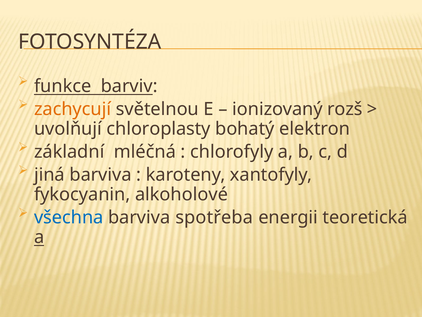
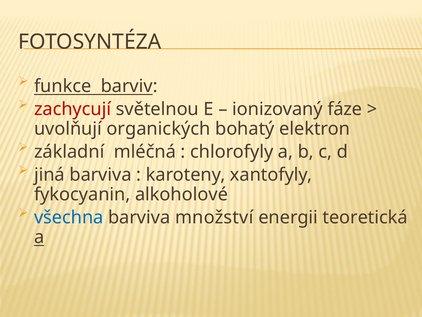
zachycují colour: orange -> red (73, 109)
rozš: rozš -> fáze (345, 109)
chloroplasty: chloroplasty -> organických (159, 129)
spotřeba: spotřeba -> množství (214, 217)
